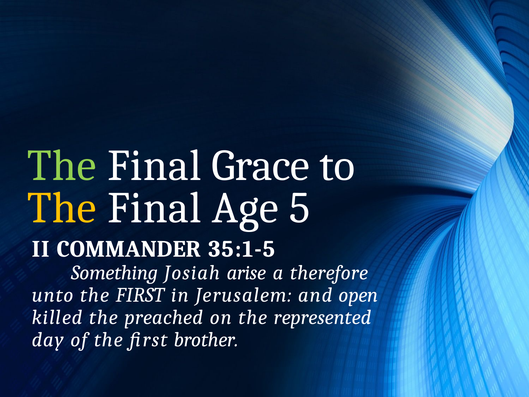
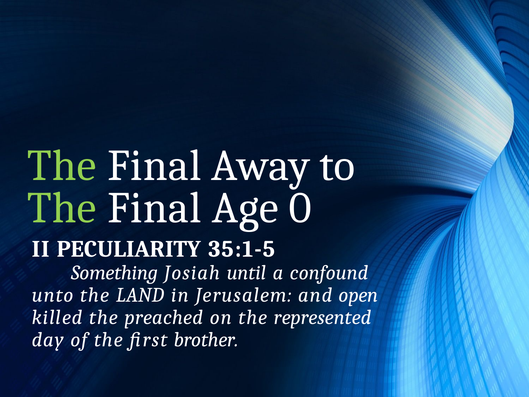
Grace: Grace -> Away (261, 166)
The colour: yellow -> light green (62, 208)
5: 5 -> 0 (300, 208)
COMMANDER: COMMANDER -> PECULIARITY (129, 249)
arise: arise -> until (246, 273)
therefore: therefore -> confound (329, 273)
unto the FIRST: FIRST -> LAND (140, 295)
